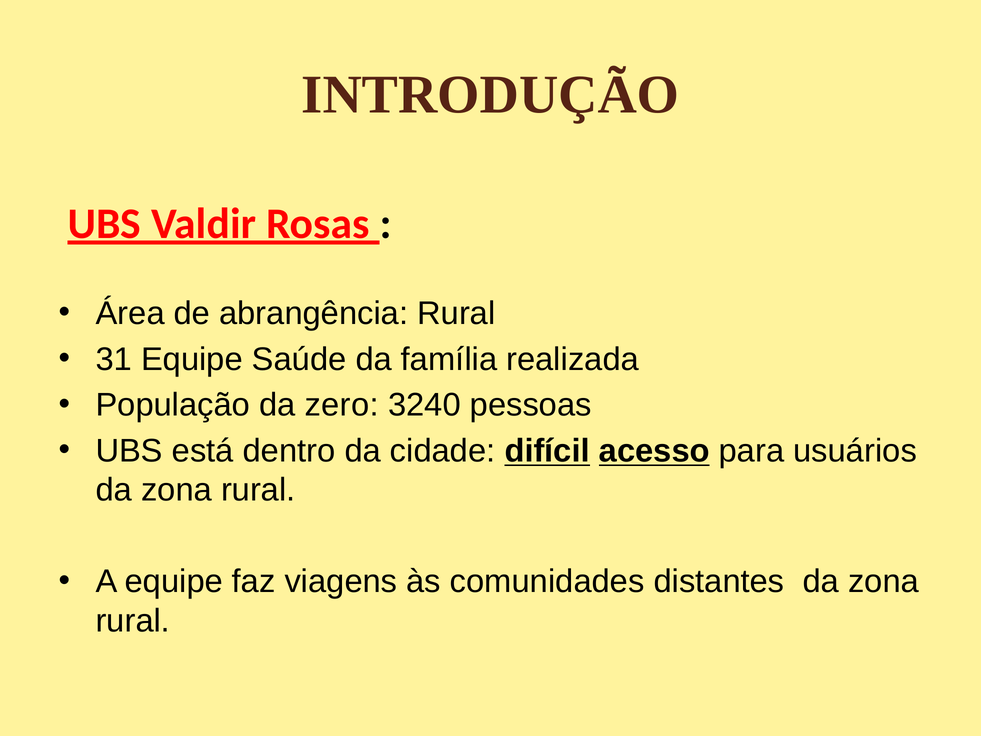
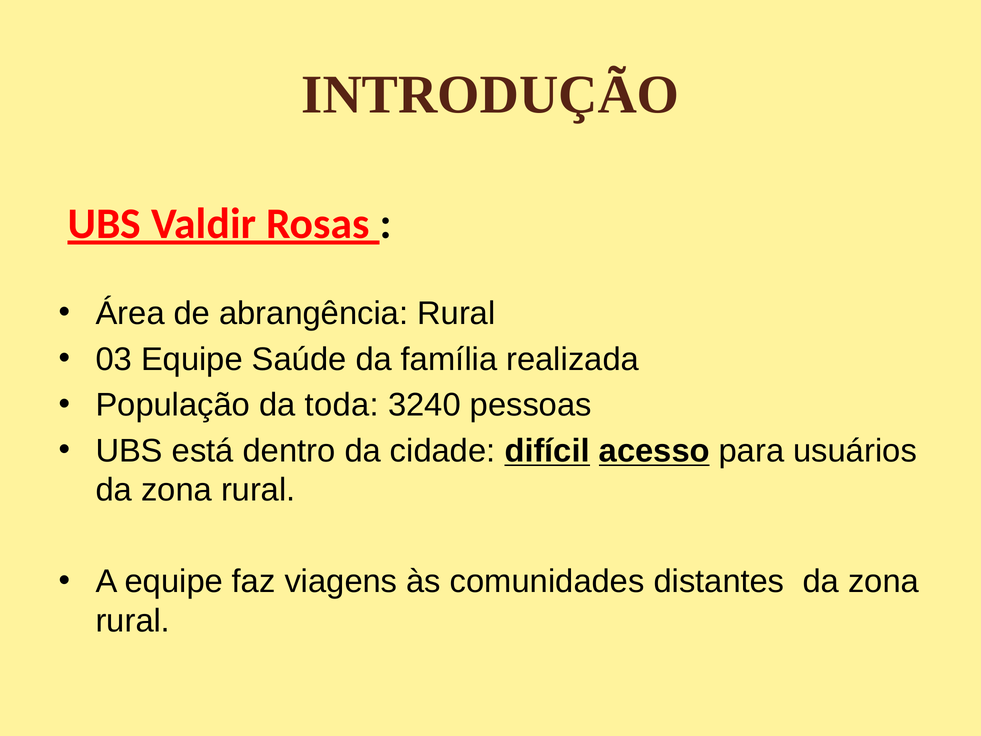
31: 31 -> 03 (114, 359)
zero: zero -> toda (342, 405)
